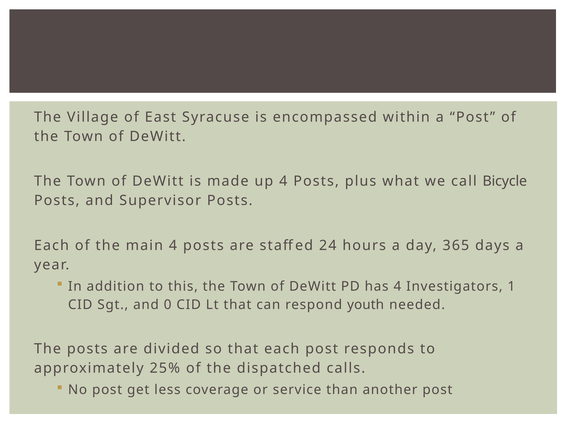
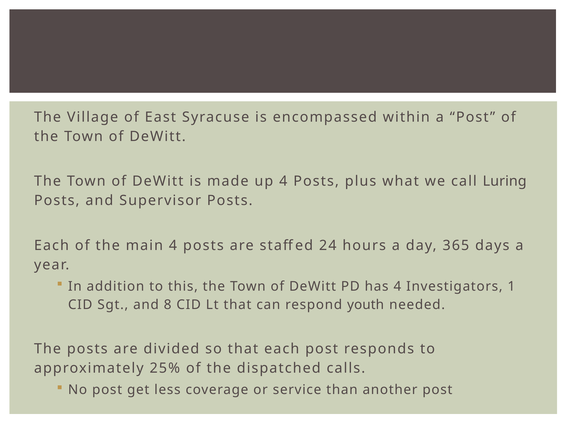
Bicycle: Bicycle -> Luring (505, 181)
0: 0 -> 8 (168, 305)
